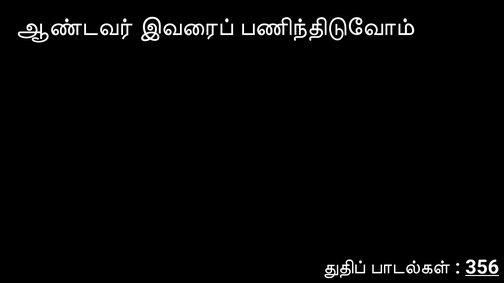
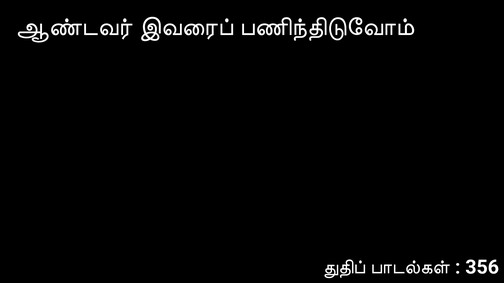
356 underline: present -> none (482, 268)
